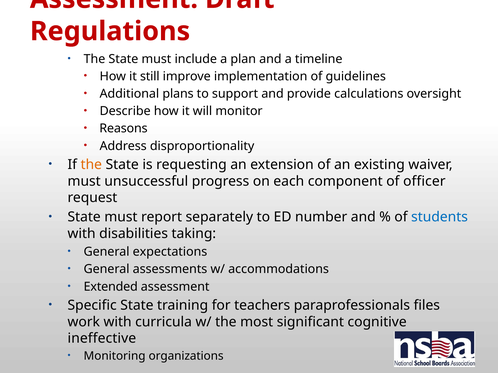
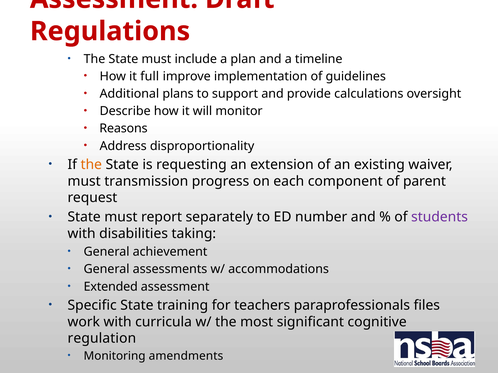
still: still -> full (150, 76)
unsuccessful: unsuccessful -> transmission (146, 181)
officer: officer -> parent (424, 181)
students colour: blue -> purple (440, 217)
expectations: expectations -> achievement (170, 252)
ineffective: ineffective -> regulation (102, 339)
organizations: organizations -> amendments (186, 356)
